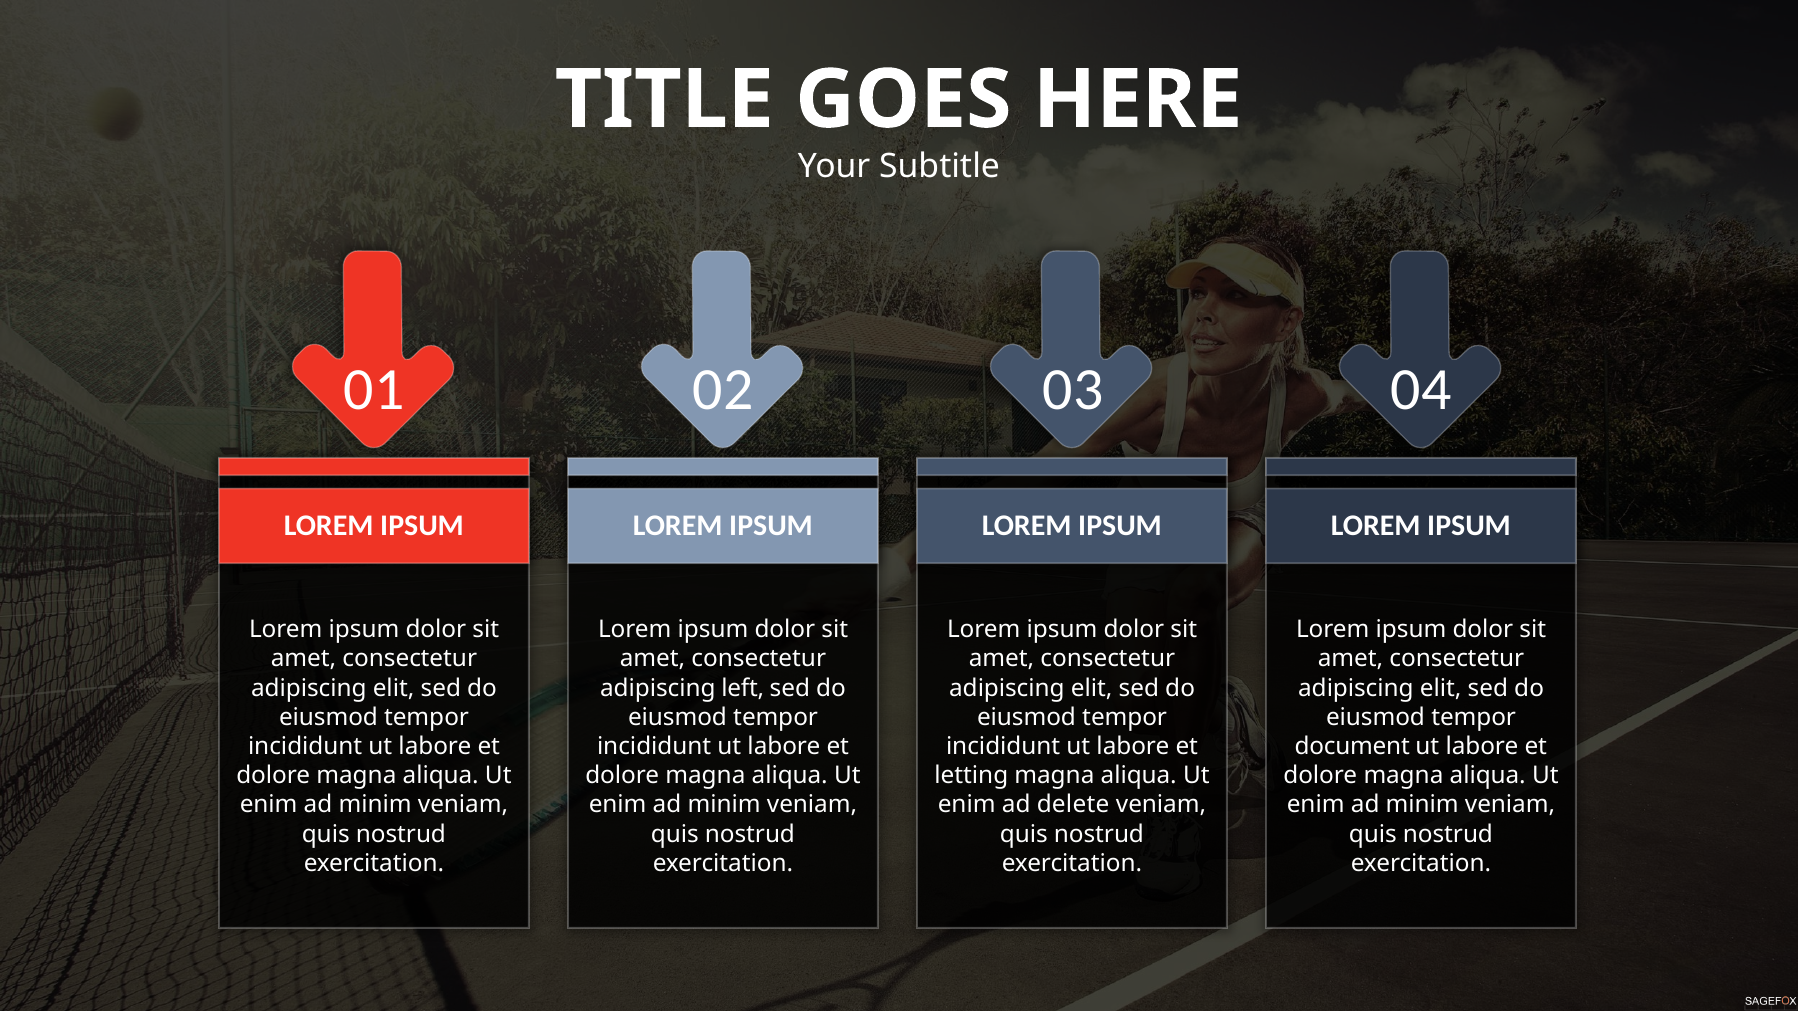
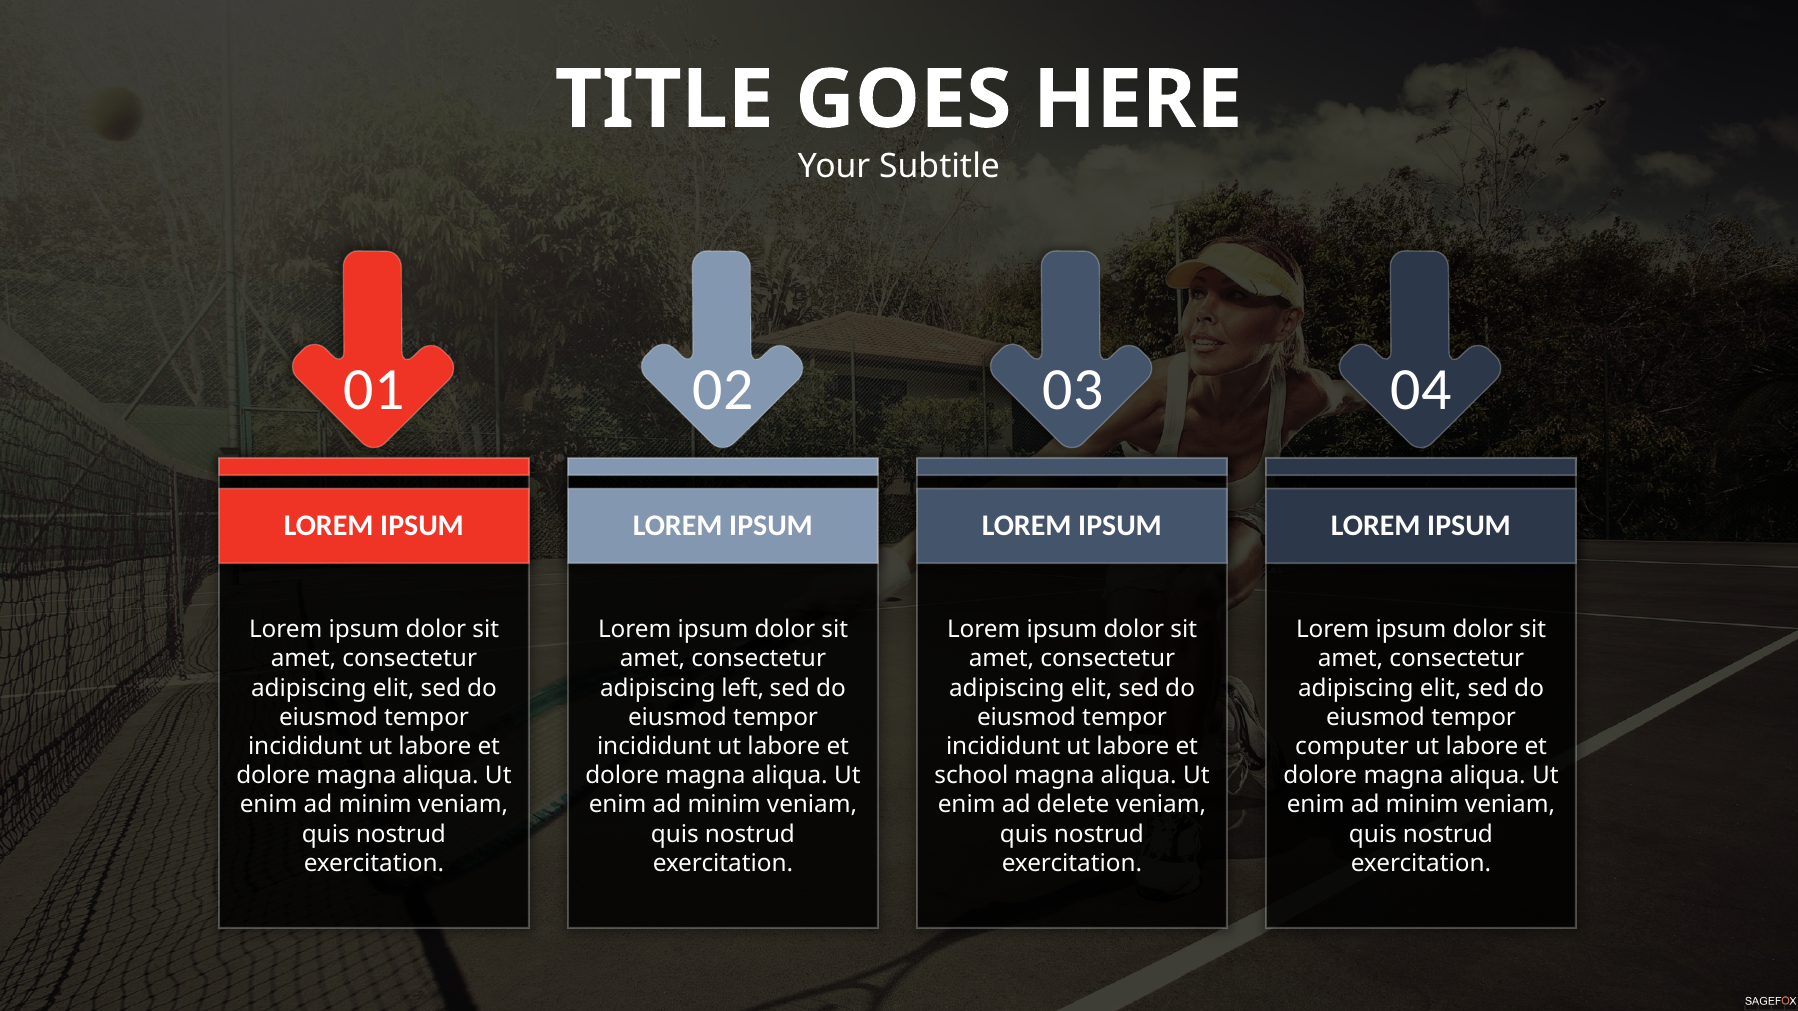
document: document -> computer (1352, 747)
letting: letting -> school (971, 776)
